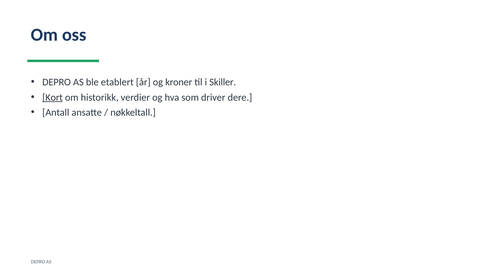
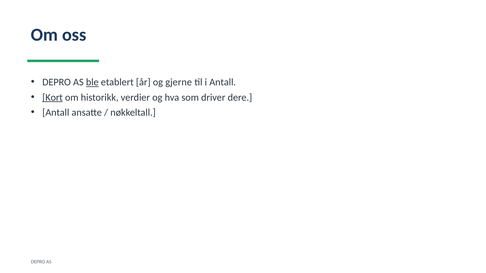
ble underline: none -> present (92, 82)
kroner: kroner -> gjerne (179, 82)
i Skiller: Skiller -> Antall (223, 82)
